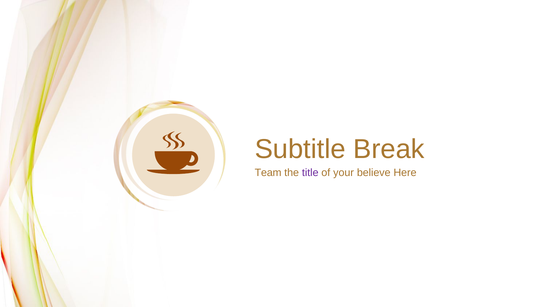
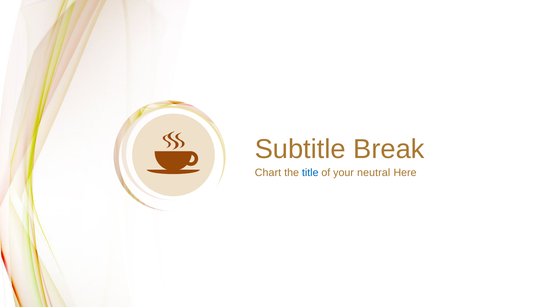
Team: Team -> Chart (268, 173)
title colour: purple -> blue (310, 173)
believe: believe -> neutral (374, 173)
